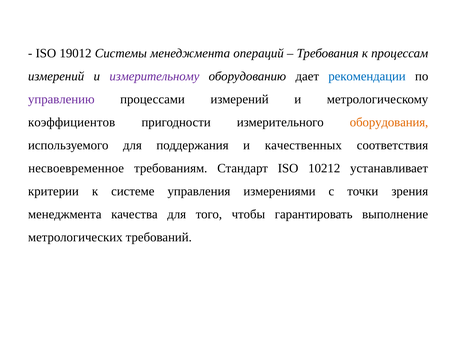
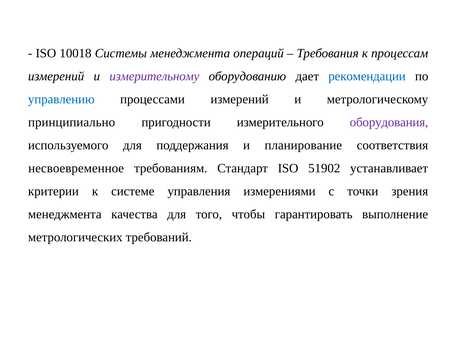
19012: 19012 -> 10018 (76, 53)
управлению colour: purple -> blue (61, 99)
коэффициентов: коэффициентов -> принципиально (72, 122)
оборудования colour: orange -> purple (389, 122)
качественных: качественных -> планирование (303, 145)
10212: 10212 -> 51902 (324, 168)
